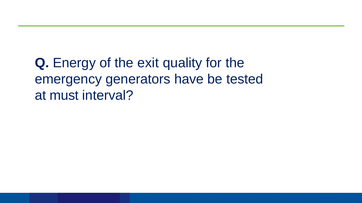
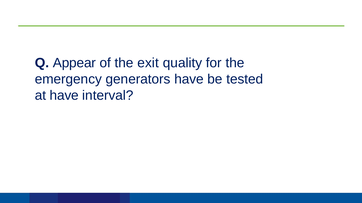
Energy: Energy -> Appear (74, 63)
at must: must -> have (64, 96)
